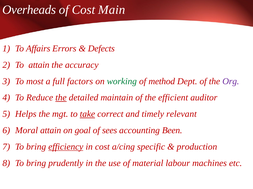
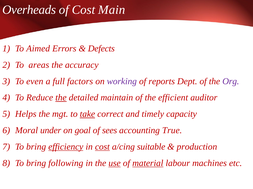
Affairs: Affairs -> Aimed (38, 49)
To attain: attain -> areas (39, 65)
most: most -> even (35, 82)
working colour: green -> purple (122, 82)
method: method -> reports (162, 82)
relevant: relevant -> capacity (182, 114)
Moral attain: attain -> under (51, 131)
Been: Been -> True (172, 131)
cost underline: none -> present (102, 147)
specific: specific -> suitable (151, 147)
prudently: prudently -> following (66, 164)
use underline: none -> present (115, 164)
material underline: none -> present (148, 164)
